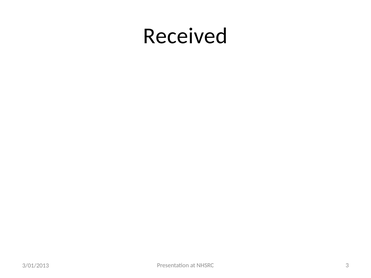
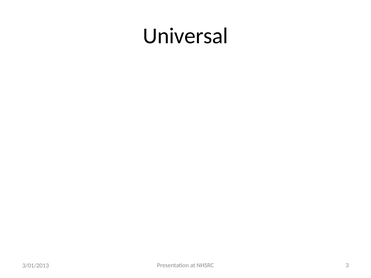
Received: Received -> Universal (186, 36)
